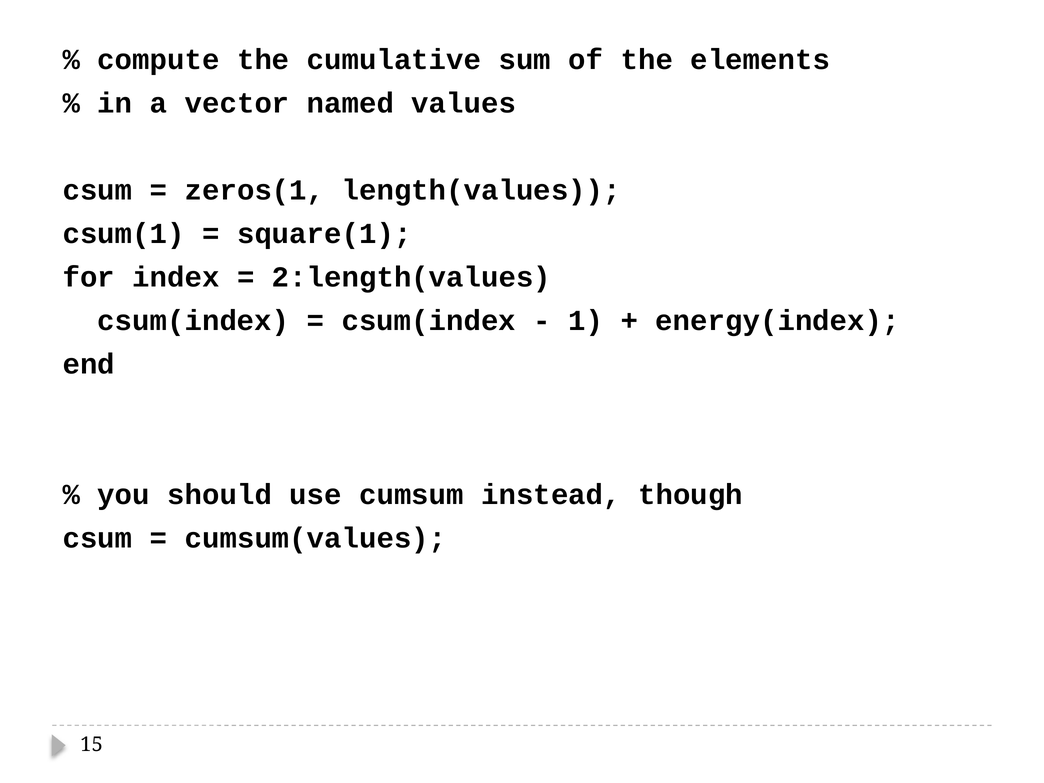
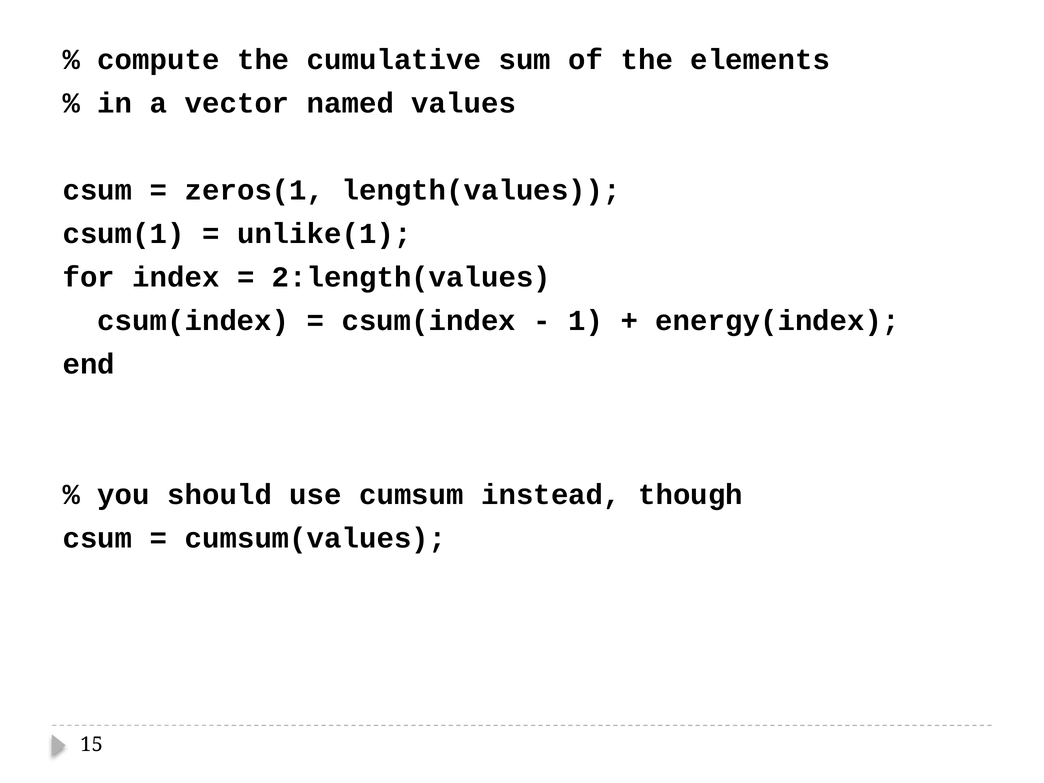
square(1: square(1 -> unlike(1 (324, 234)
